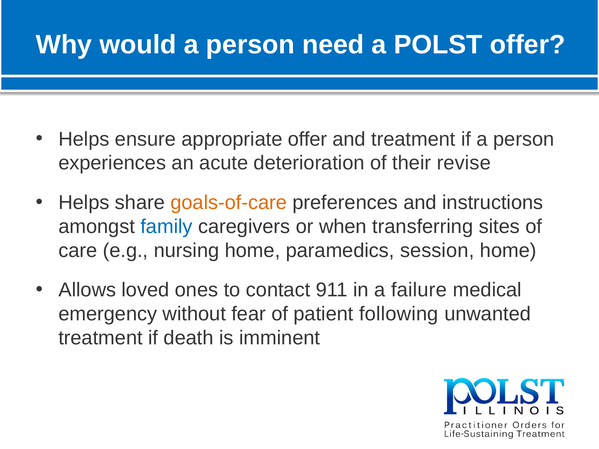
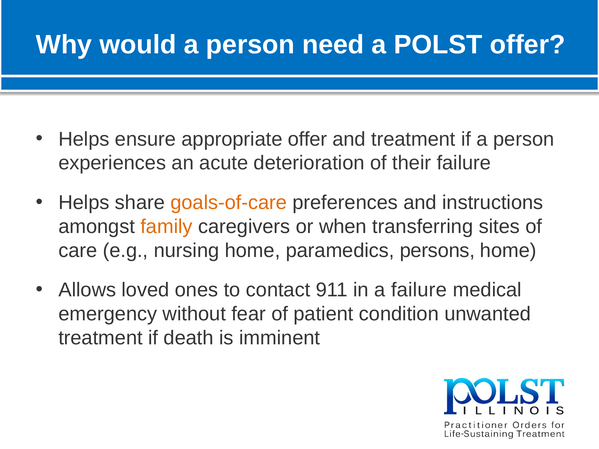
their revise: revise -> failure (464, 163)
family colour: blue -> orange (167, 227)
session: session -> persons (437, 251)
following: following -> condition (399, 314)
